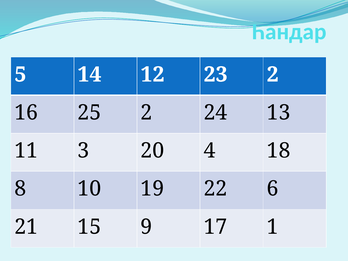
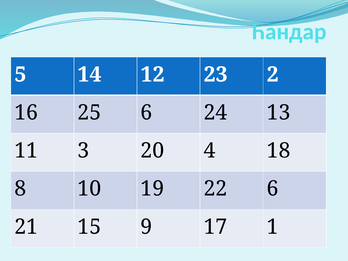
25 2: 2 -> 6 (146, 113)
